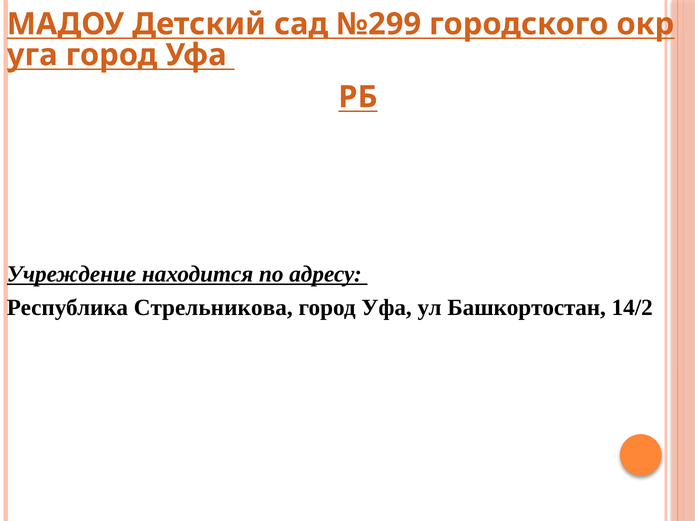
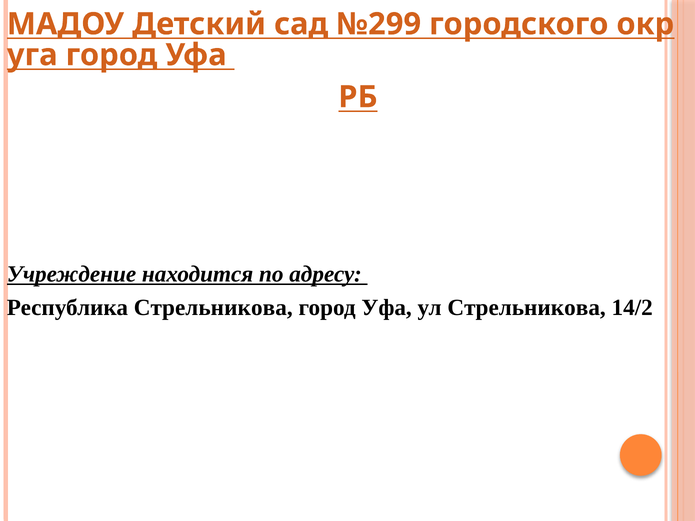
ул Башкортостан: Башкортостан -> Стрельникова (527, 308)
